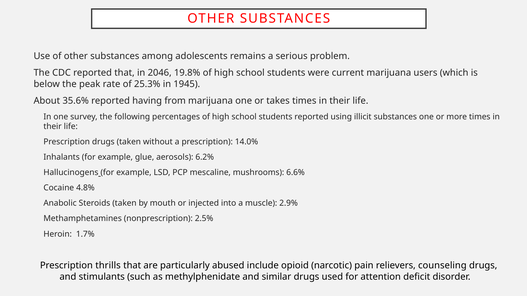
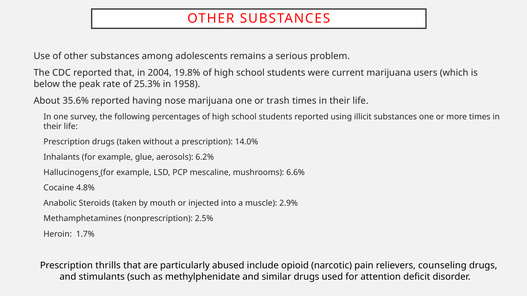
2046: 2046 -> 2004 (160, 73)
1945: 1945 -> 1958 (187, 84)
from: from -> nose (175, 101)
takes: takes -> trash (278, 101)
